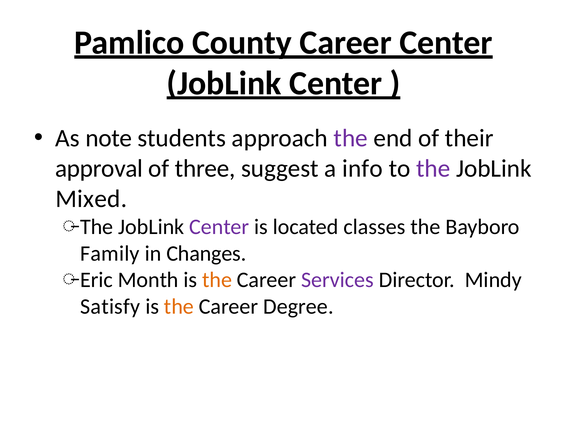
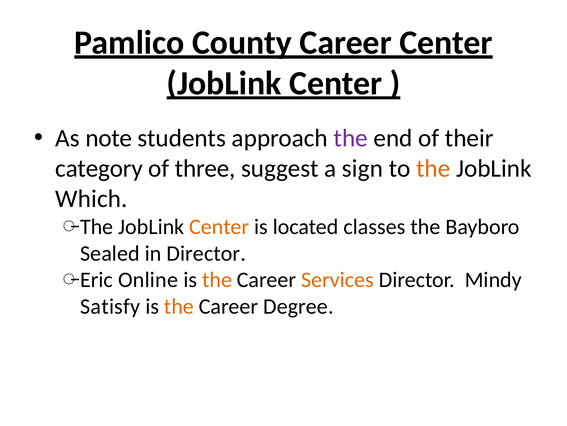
approval: approval -> category (99, 168)
info: info -> sign (362, 168)
the colour: purple -> orange (433, 168)
Mixed: Mixed -> Which (91, 198)
Center colour: purple -> orange (219, 226)
Family: Family -> Sealed (110, 253)
in Changes: Changes -> Director (206, 253)
Month: Month -> Online (148, 279)
Services colour: purple -> orange (338, 279)
